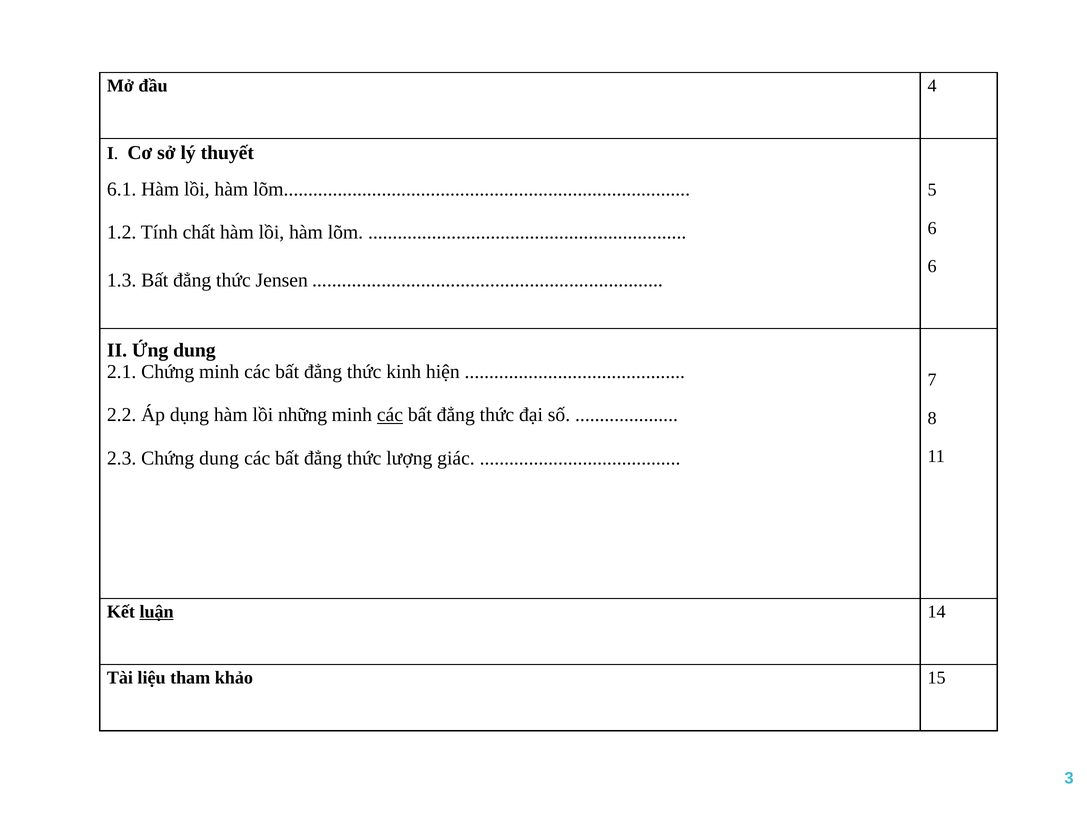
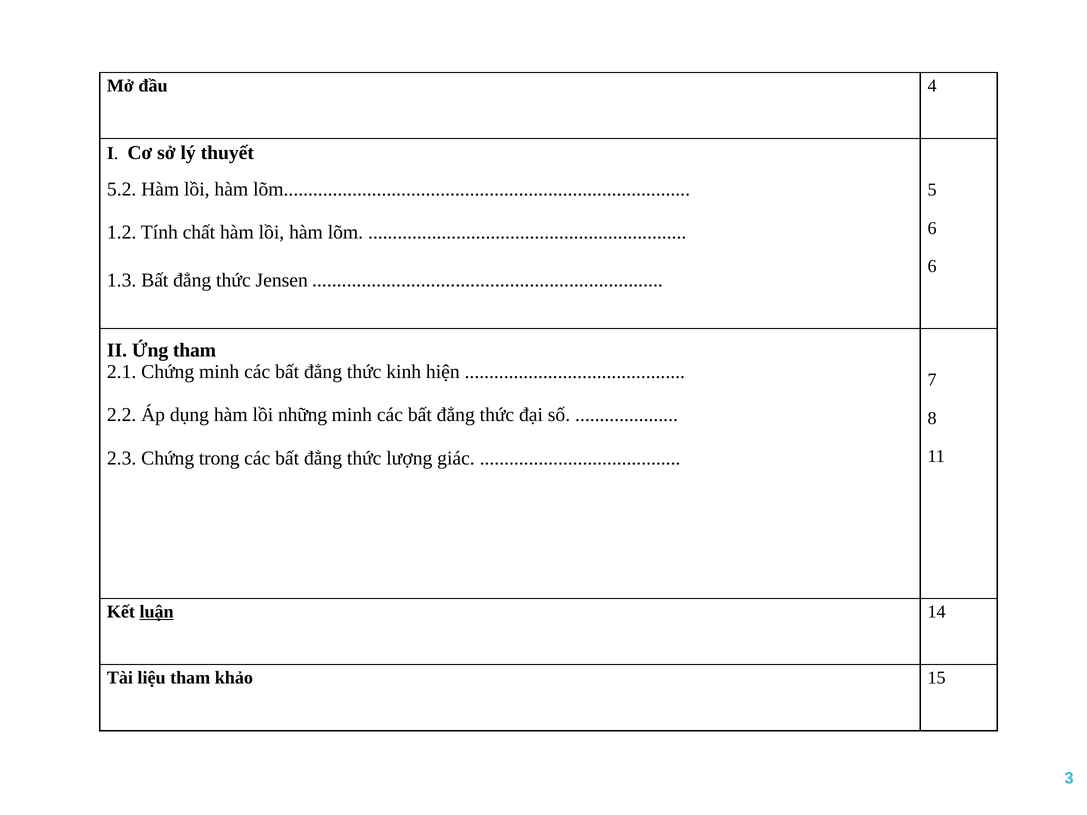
6.1: 6.1 -> 5.2 (122, 189)
Ứng dung: dung -> tham (194, 350)
các underline: present -> none (390, 415)
Chứng dung: dung -> trong (219, 458)
